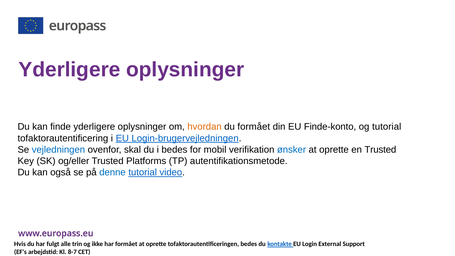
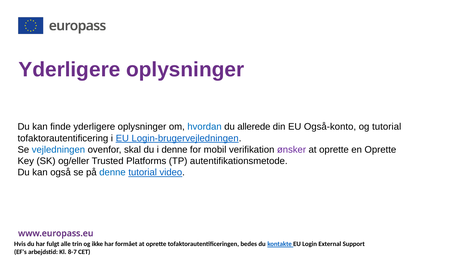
hvordan colour: orange -> blue (205, 127)
du formået: formået -> allerede (254, 127)
Finde-konto: Finde-konto -> Også-konto (330, 127)
i bedes: bedes -> denne (175, 150)
ønsker colour: blue -> purple (292, 150)
en Trusted: Trusted -> Oprette (380, 150)
